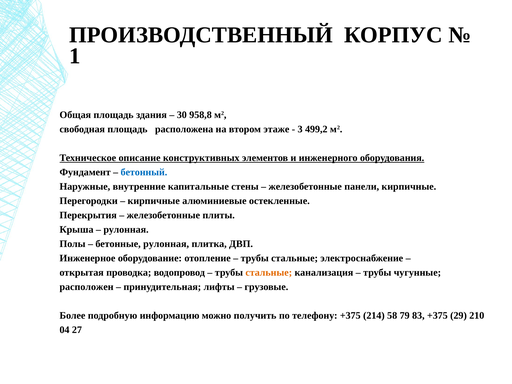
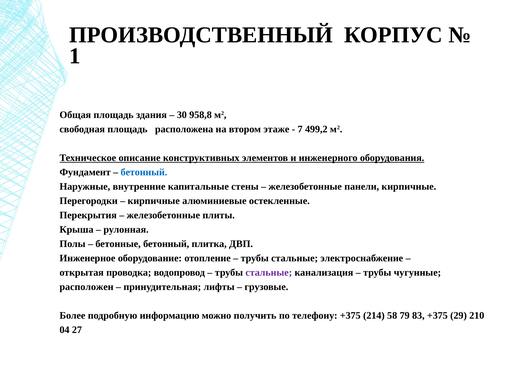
3: 3 -> 7 (300, 129)
бетонные рулонная: рулонная -> бетонный (166, 244)
стальные colour: orange -> purple (269, 273)
